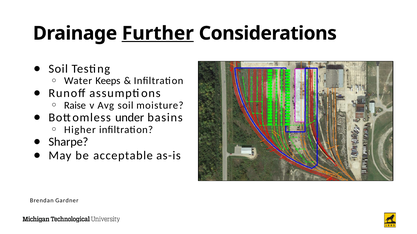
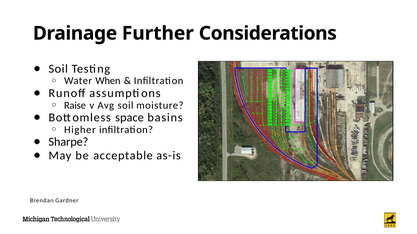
Further underline: present -> none (158, 33)
Keeps: Keeps -> When (108, 81)
under: under -> space (130, 118)
